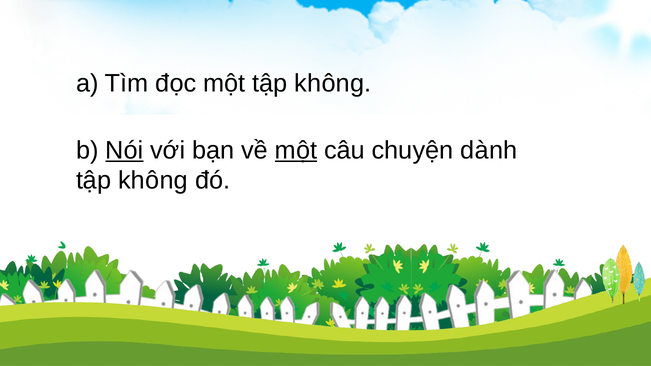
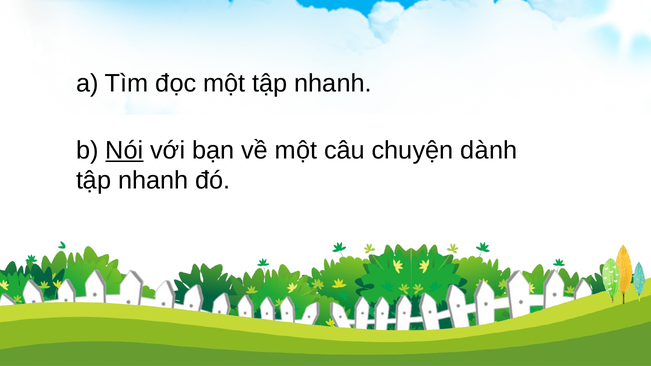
một tập không: không -> nhanh (333, 83)
một underline: present -> none (296, 150)
không: không -> nhanh (153, 181)
